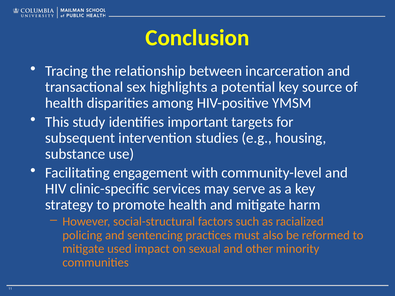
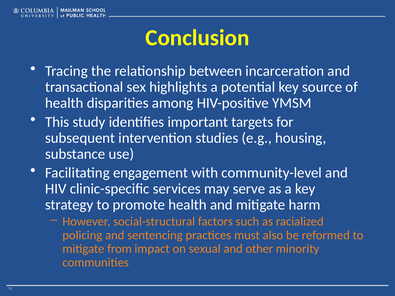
used: used -> from (119, 249)
